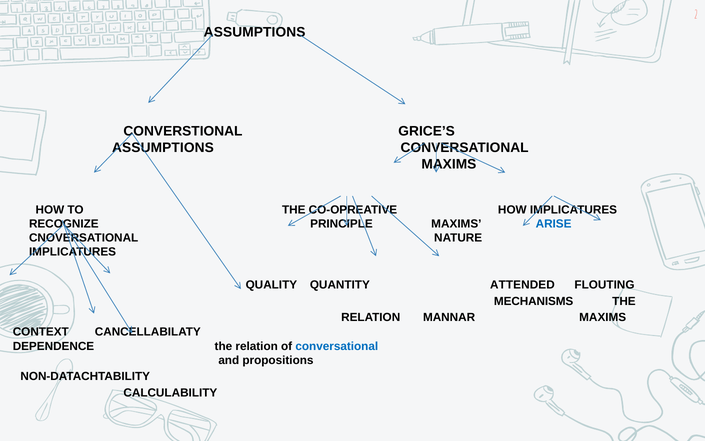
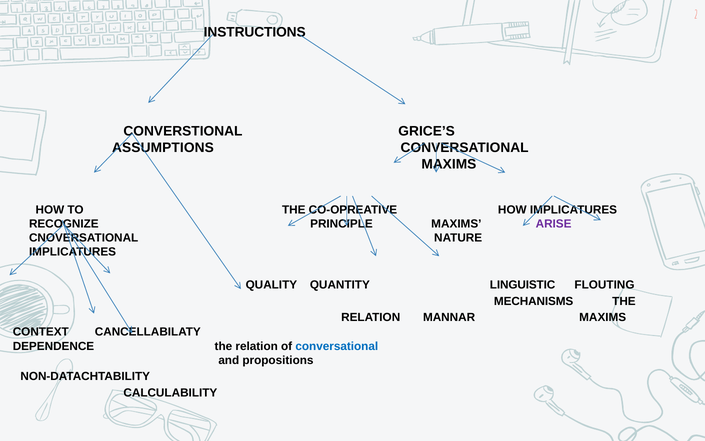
ASSUMPTIONS: ASSUMPTIONS -> INSTRUCTIONS (255, 32)
ARISE colour: blue -> purple (554, 224)
ATTENDED: ATTENDED -> LINGUISTIC (523, 284)
